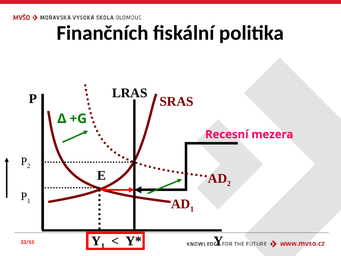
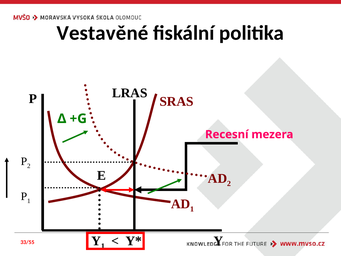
Finančních: Finančních -> Vestavěné (102, 33)
